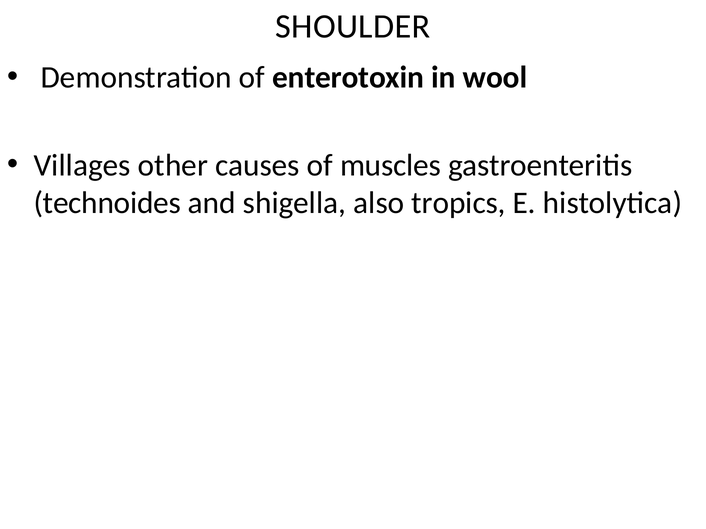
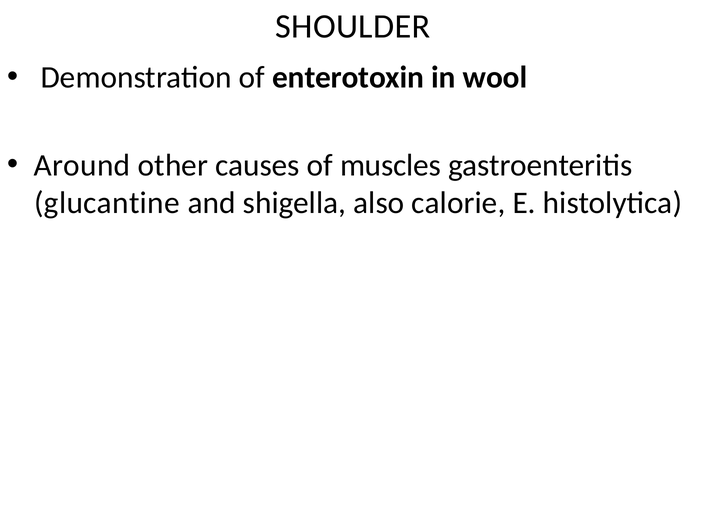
Villages: Villages -> Around (82, 165)
technoides: technoides -> glucantine (107, 203)
tropics: tropics -> calorie (458, 203)
